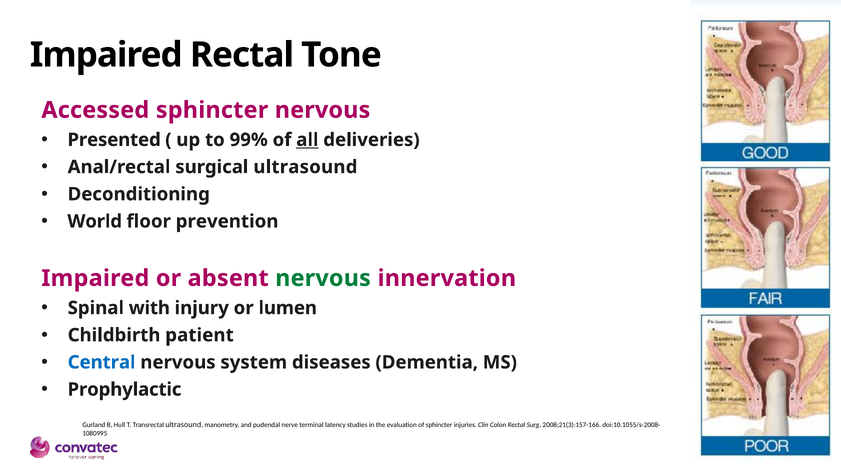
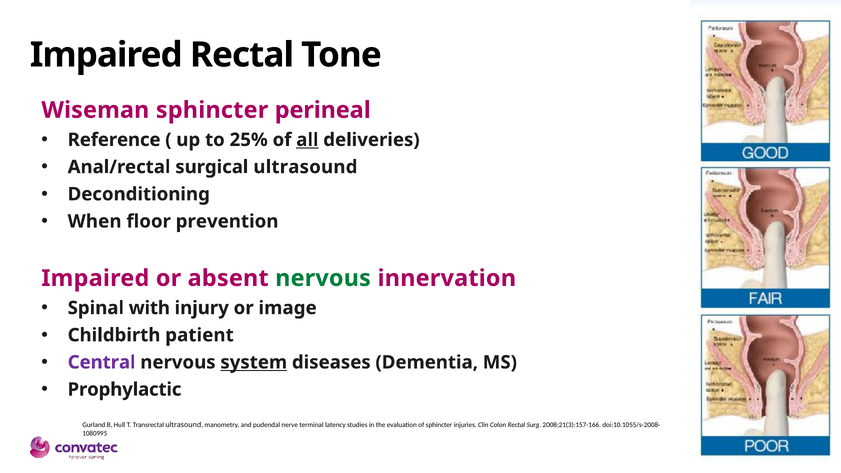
Accessed: Accessed -> Wiseman (95, 110)
sphincter nervous: nervous -> perineal (323, 110)
Presented: Presented -> Reference (114, 140)
99%: 99% -> 25% (249, 140)
World: World -> When (95, 221)
lumen: lumen -> image (288, 308)
Central colour: blue -> purple (102, 362)
system underline: none -> present (254, 362)
